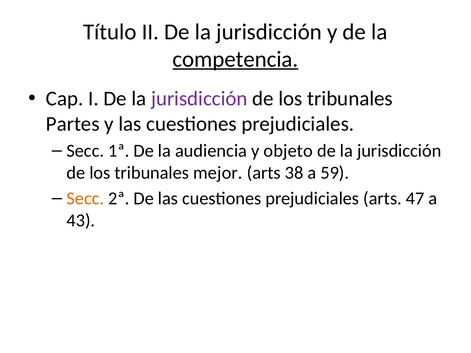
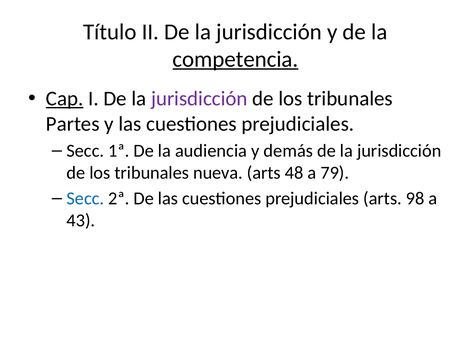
Cap underline: none -> present (65, 99)
objeto: objeto -> demás (288, 151)
mejor: mejor -> nueva (218, 173)
38: 38 -> 48 (294, 173)
59: 59 -> 79 (335, 173)
Secc colour: orange -> blue (85, 199)
47: 47 -> 98 (415, 199)
